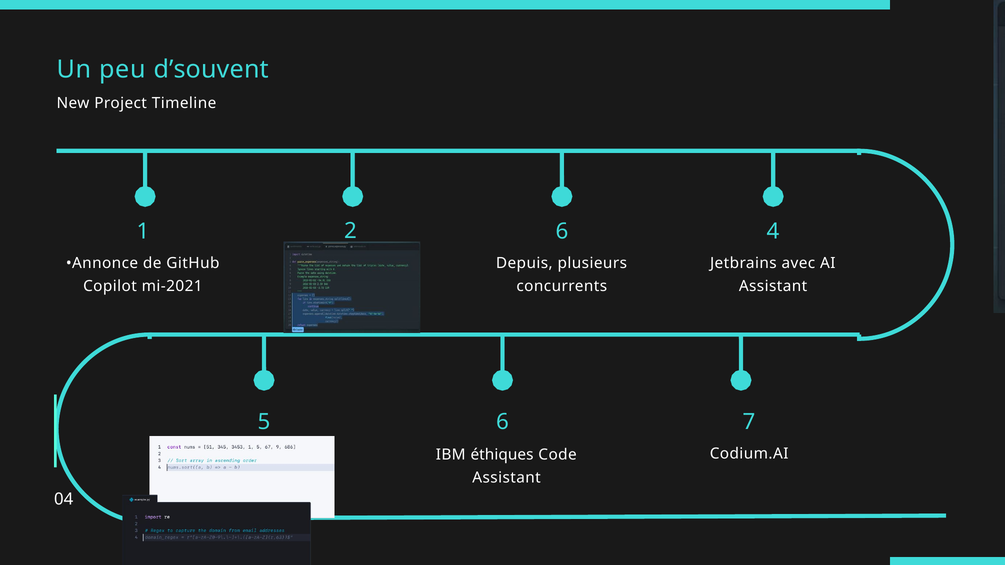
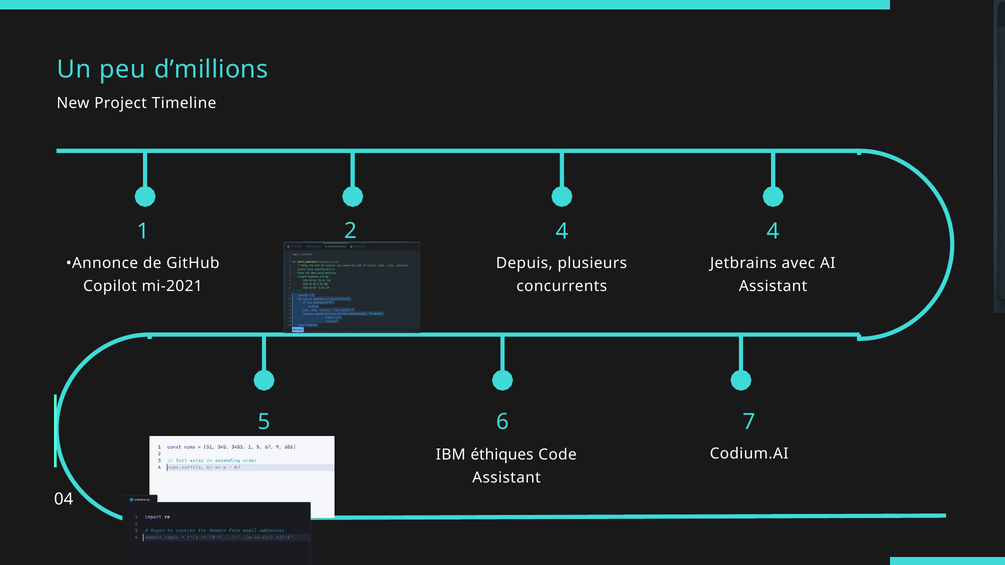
d’souvent: d’souvent -> d’millions (211, 70)
2 6: 6 -> 4 (562, 232)
